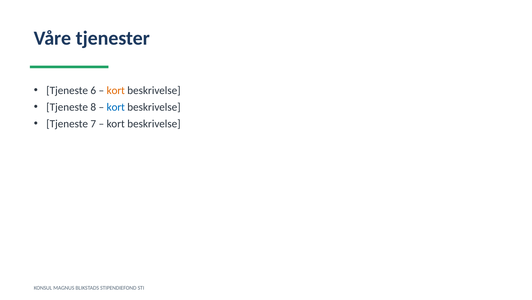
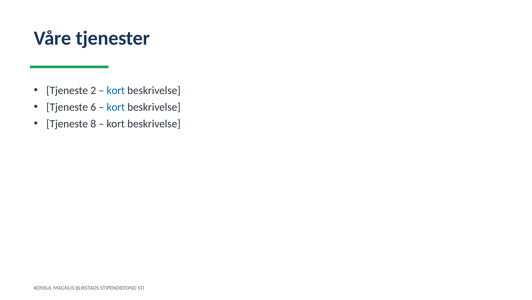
6: 6 -> 2 (93, 90)
kort colour: orange -> blue (116, 90)
8: 8 -> 6 (93, 107)
7: 7 -> 8 (93, 123)
